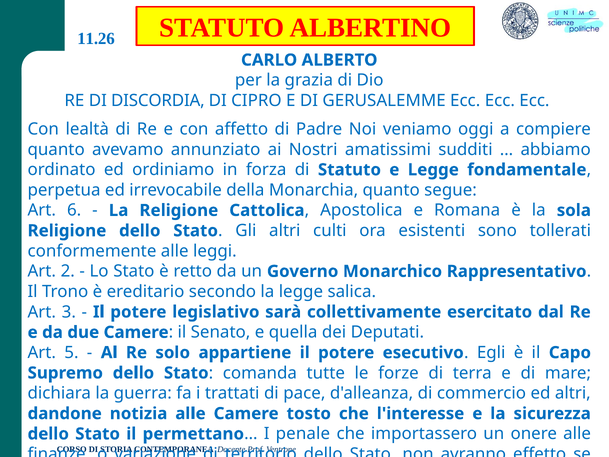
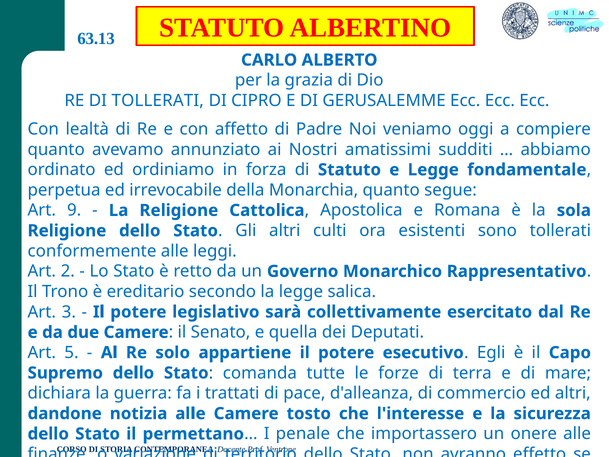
11.26: 11.26 -> 63.13 (96, 39)
DI DISCORDIA: DISCORDIA -> TOLLERATI (158, 101)
6: 6 -> 9 (74, 210)
